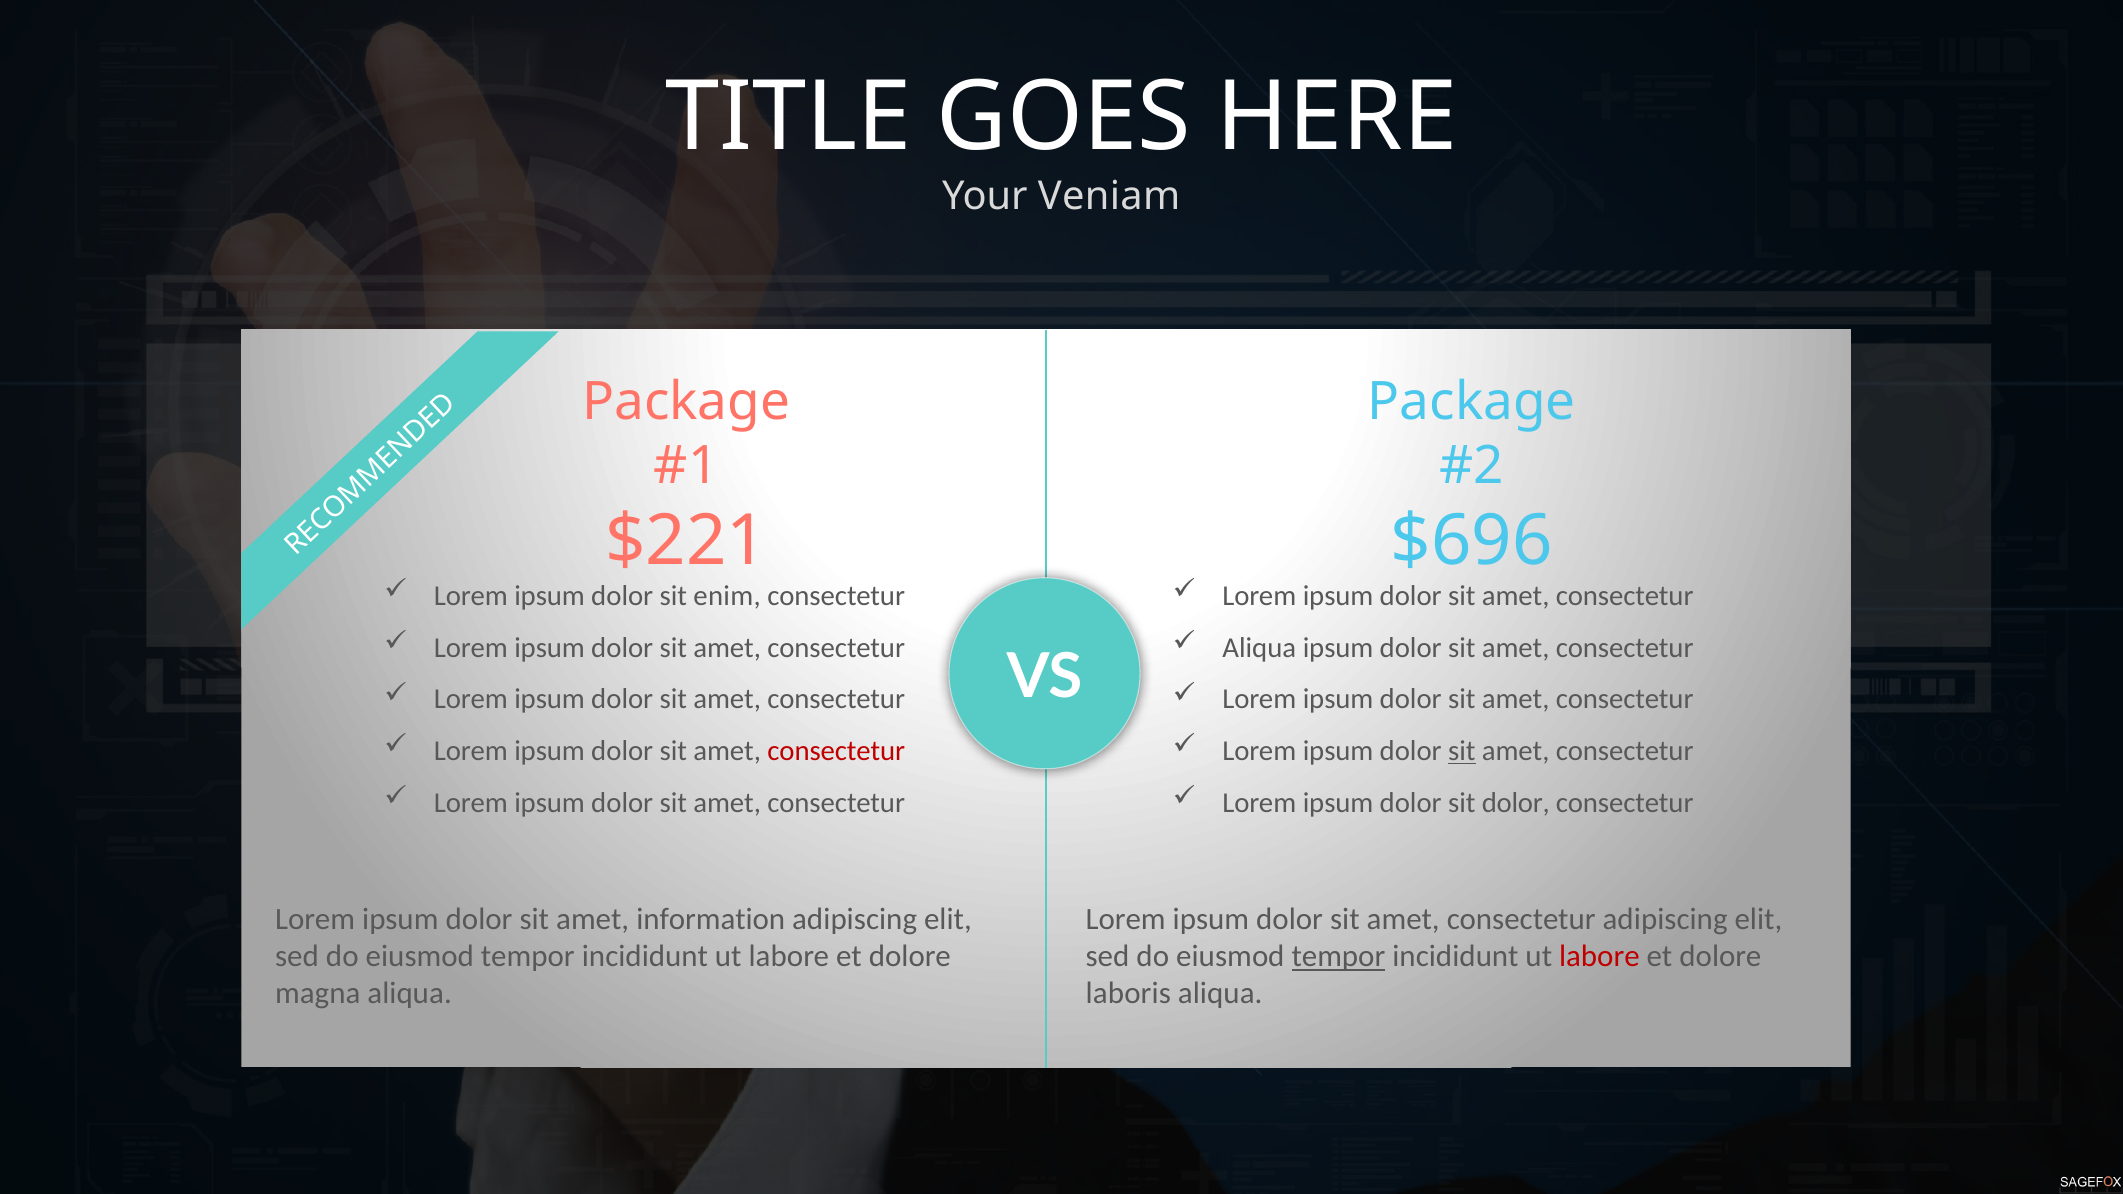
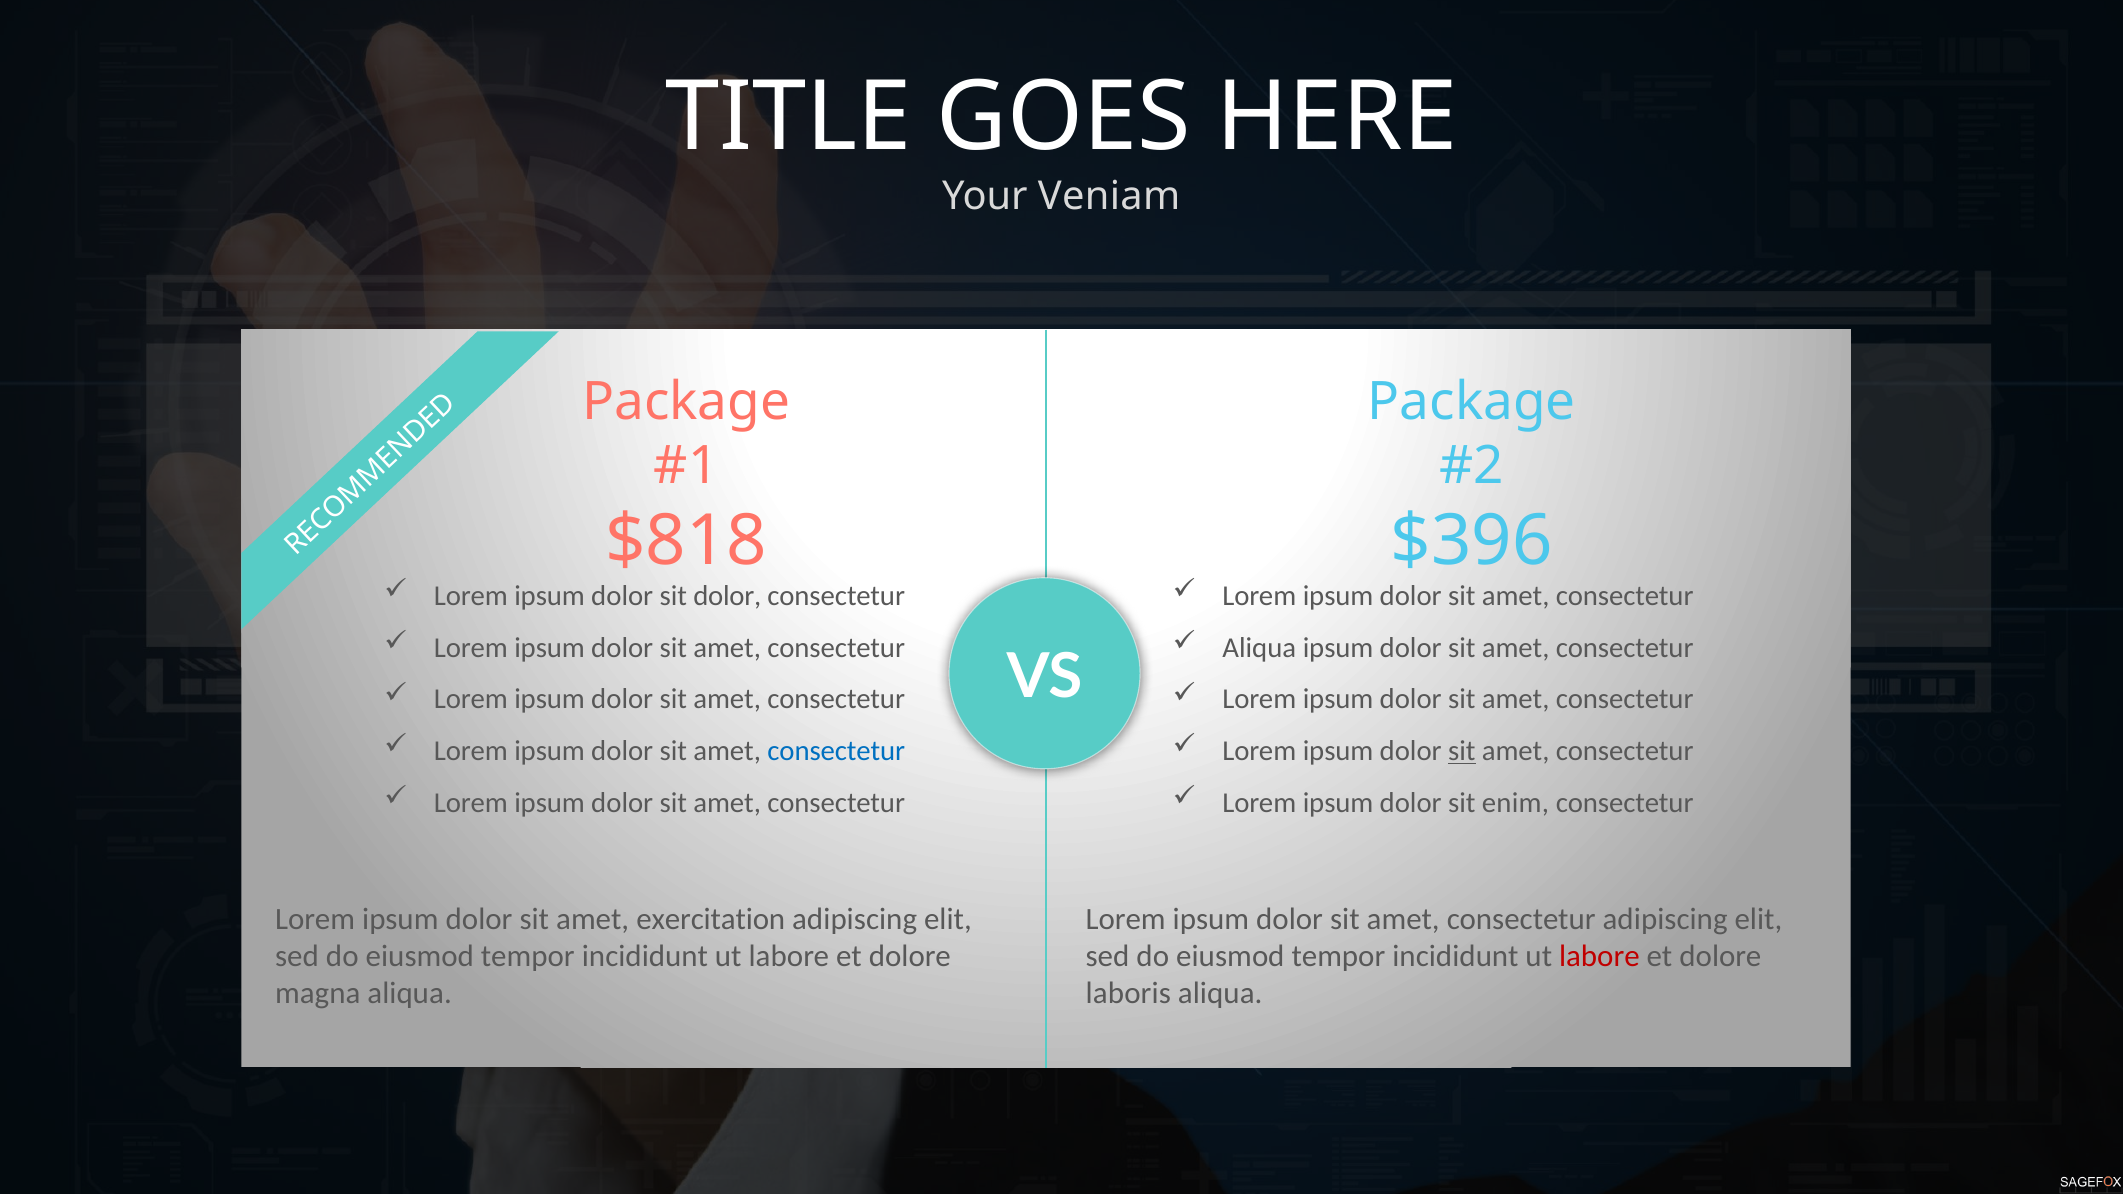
$221: $221 -> $818 (686, 541)
$696: $696 -> $396 (1472, 541)
sit enim: enim -> dolor (727, 596)
consectetur colour: red -> blue (836, 751)
sit dolor: dolor -> enim (1516, 803)
information: information -> exercitation (711, 919)
tempor underline: present -> none (1338, 957)
